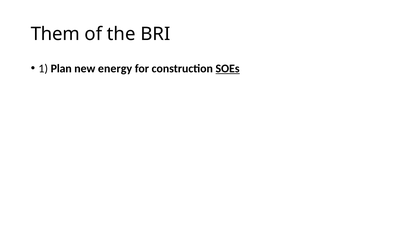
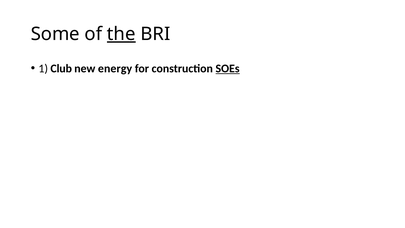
Them: Them -> Some (55, 34)
the underline: none -> present (121, 34)
Plan: Plan -> Club (61, 68)
